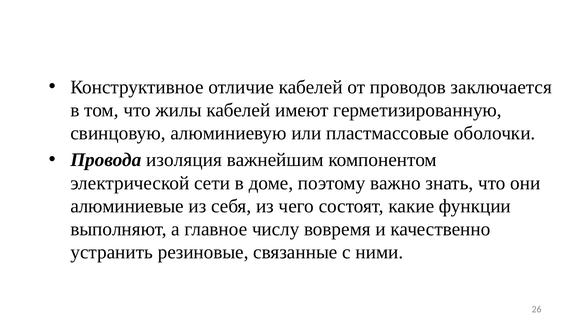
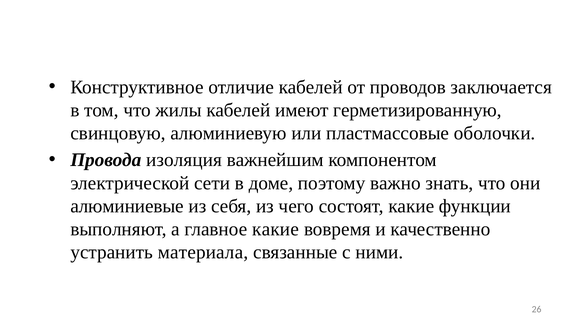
главное числу: числу -> какие (276, 229)
резиновые: резиновые -> материала (203, 252)
